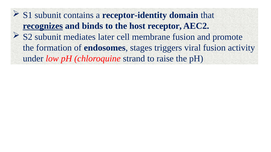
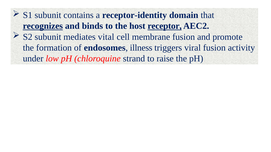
receptor underline: none -> present (165, 26)
later: later -> vital (106, 37)
stages: stages -> illness (141, 48)
